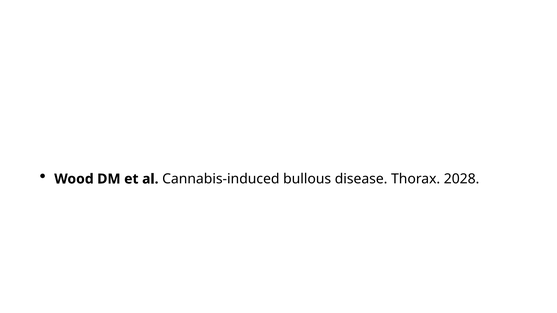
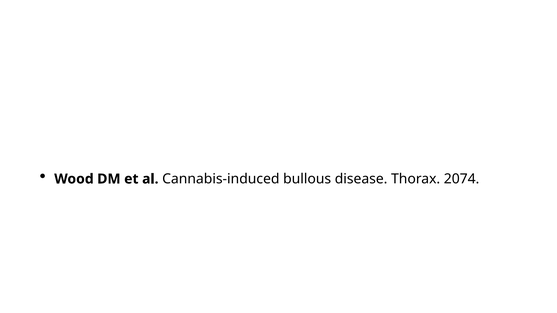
2028: 2028 -> 2074 (462, 179)
